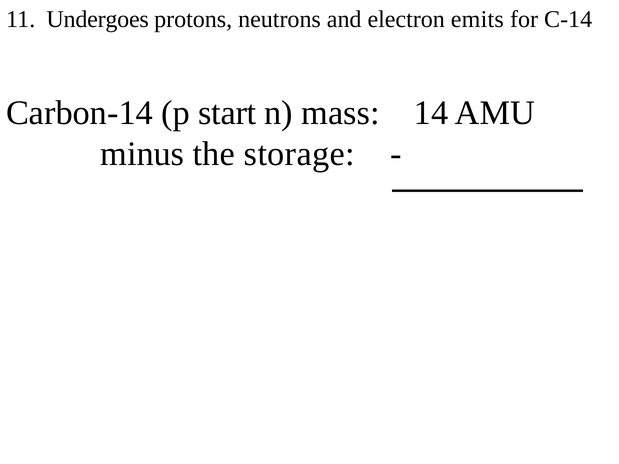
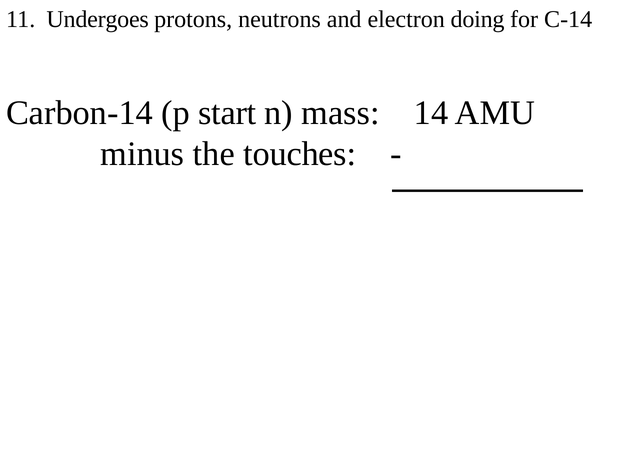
emits: emits -> doing (478, 19)
storage: storage -> touches (300, 154)
